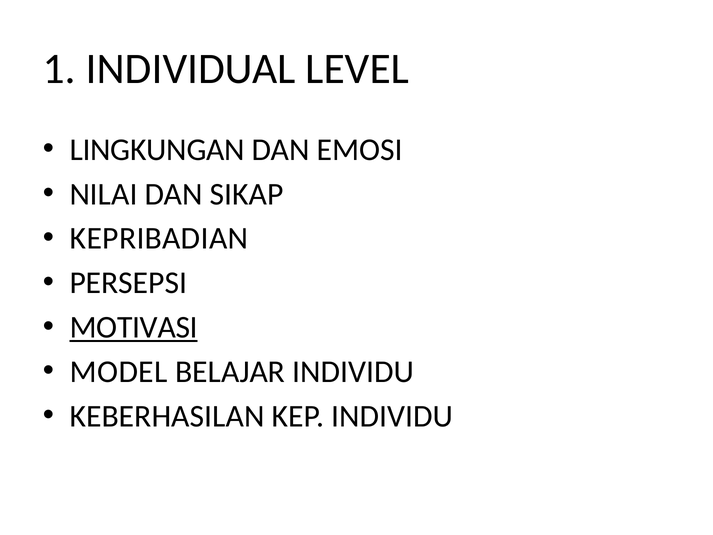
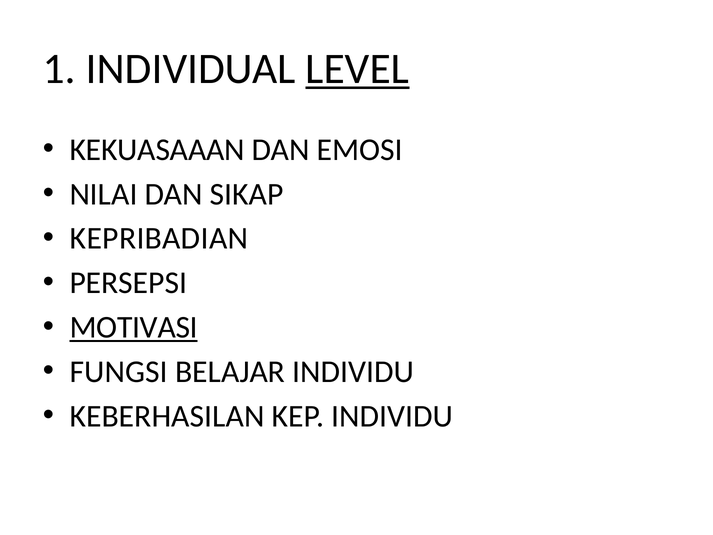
LEVEL underline: none -> present (357, 69)
LINGKUNGAN: LINGKUNGAN -> KEKUASAAAN (157, 150)
MODEL: MODEL -> FUNGSI (119, 371)
